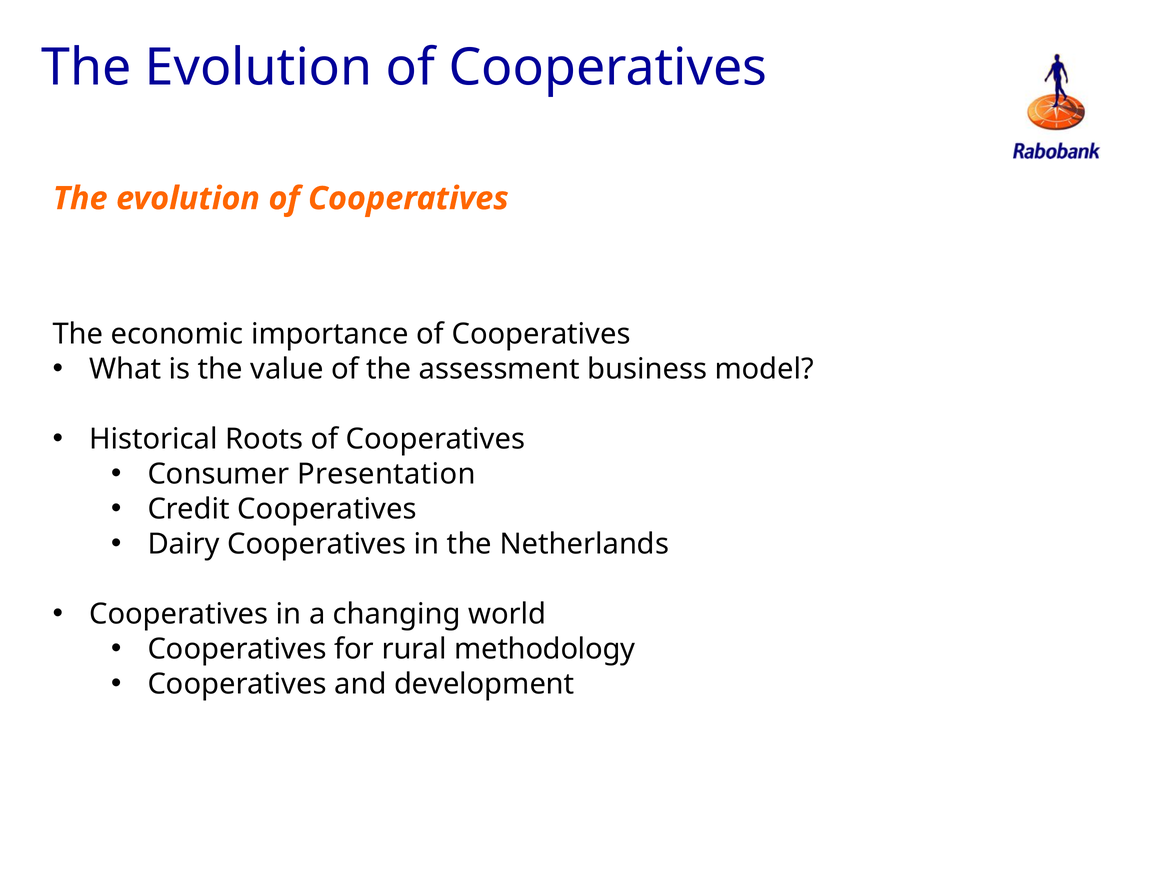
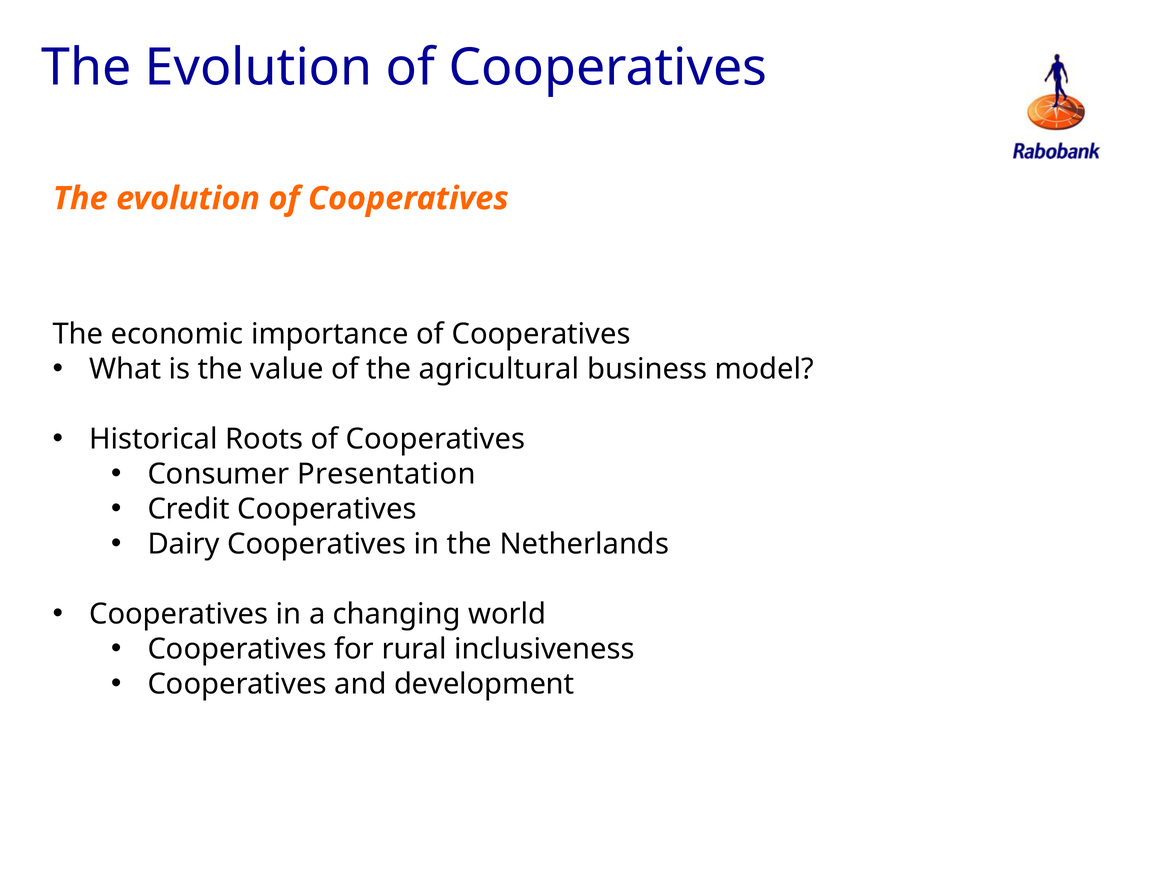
assessment: assessment -> agricultural (499, 369)
methodology: methodology -> inclusiveness (545, 649)
